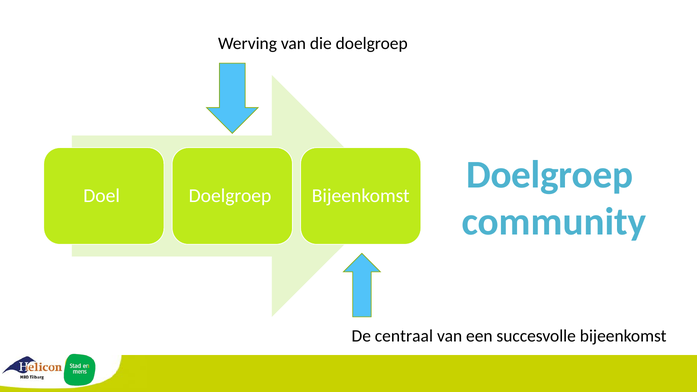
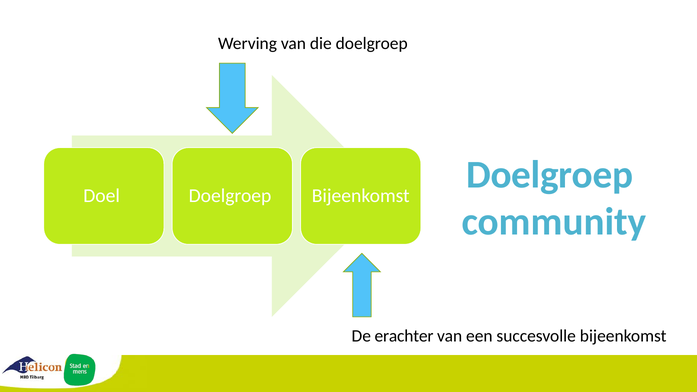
centraal: centraal -> erachter (404, 336)
